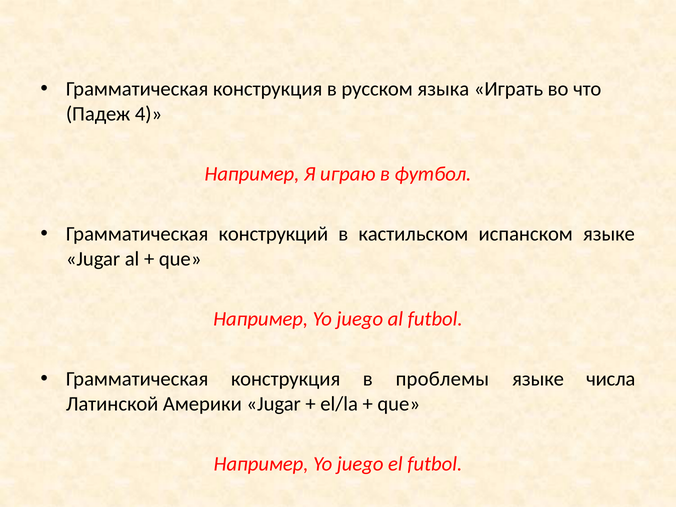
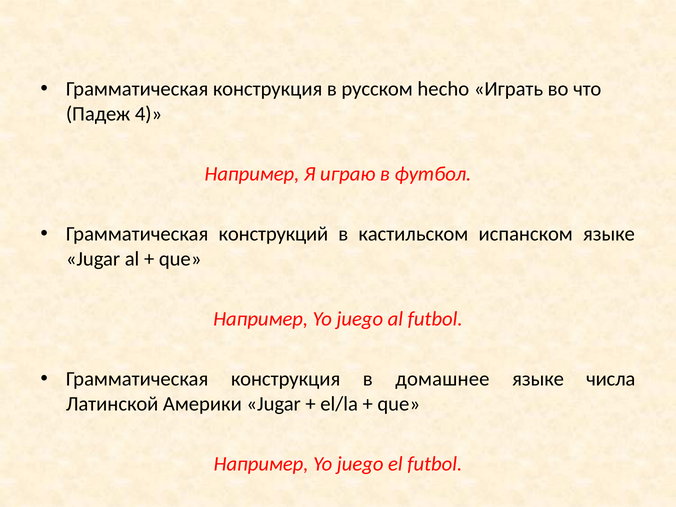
языка: языка -> hecho (443, 89)
проблемы: проблемы -> домашнее (442, 379)
